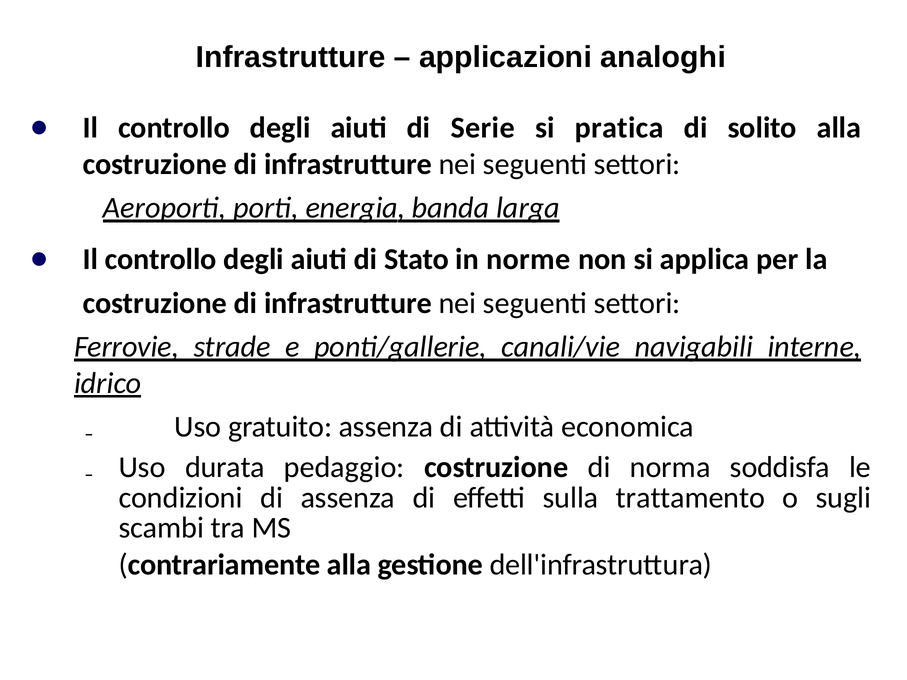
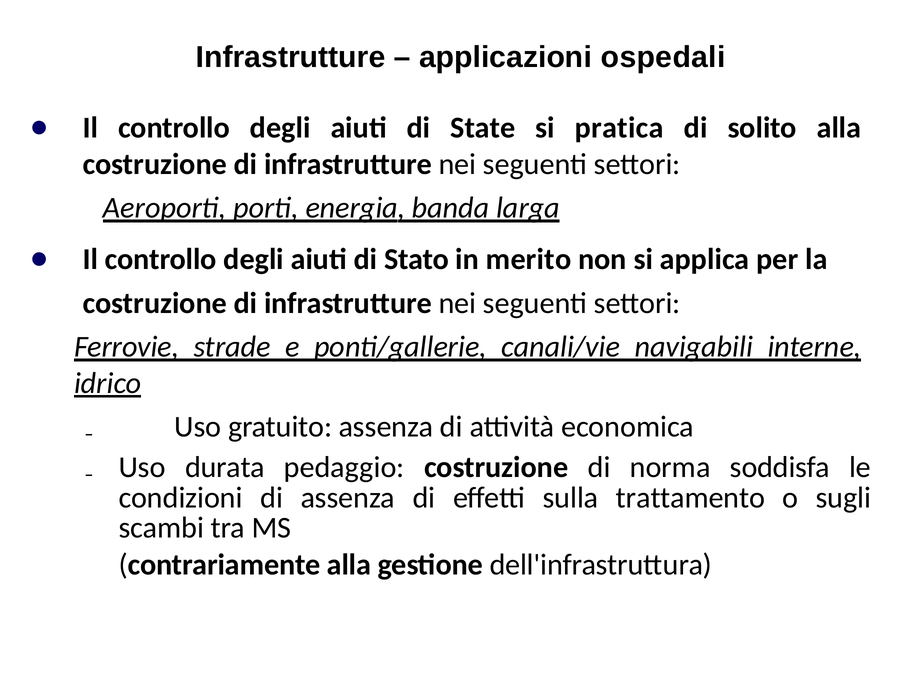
analoghi: analoghi -> ospedali (663, 57)
Serie: Serie -> State (483, 128)
norme: norme -> merito (529, 259)
